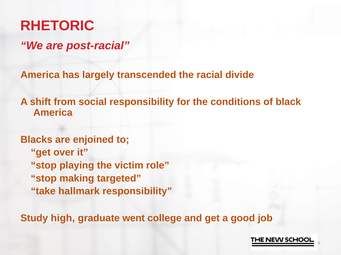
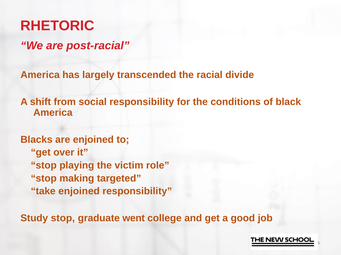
take hallmark: hallmark -> enjoined (79, 192)
Study high: high -> stop (63, 219)
